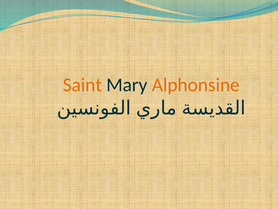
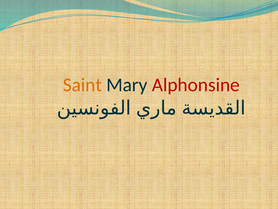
Alphonsine colour: orange -> red (196, 85)
